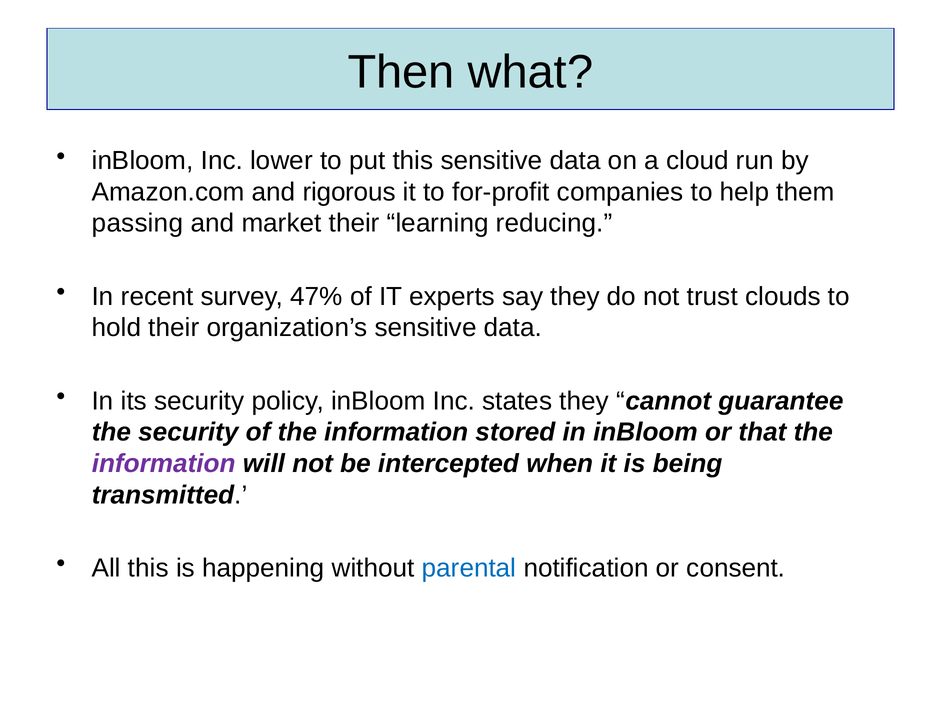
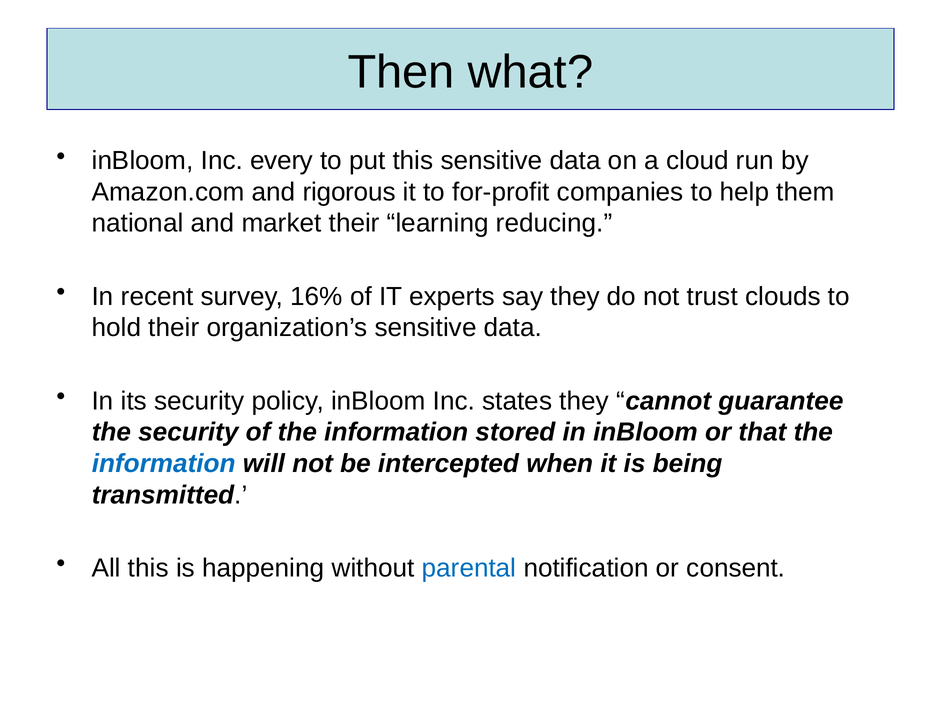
lower: lower -> every (282, 161)
passing: passing -> national (138, 224)
47%: 47% -> 16% (317, 297)
information colour: purple -> blue (164, 464)
